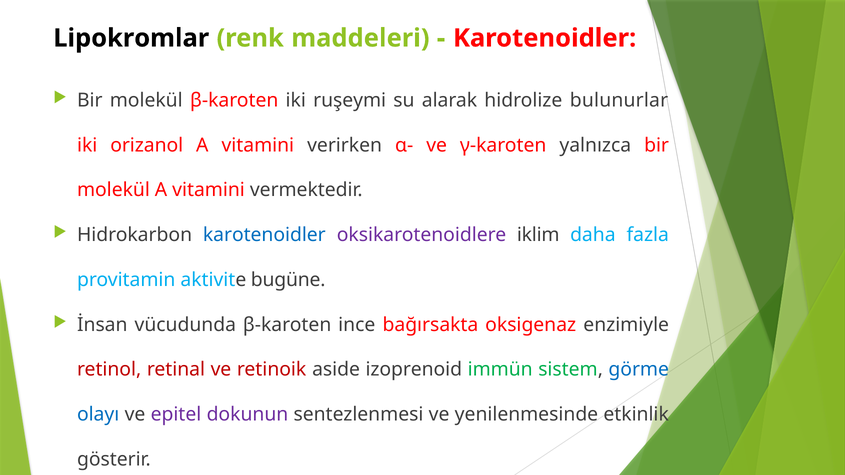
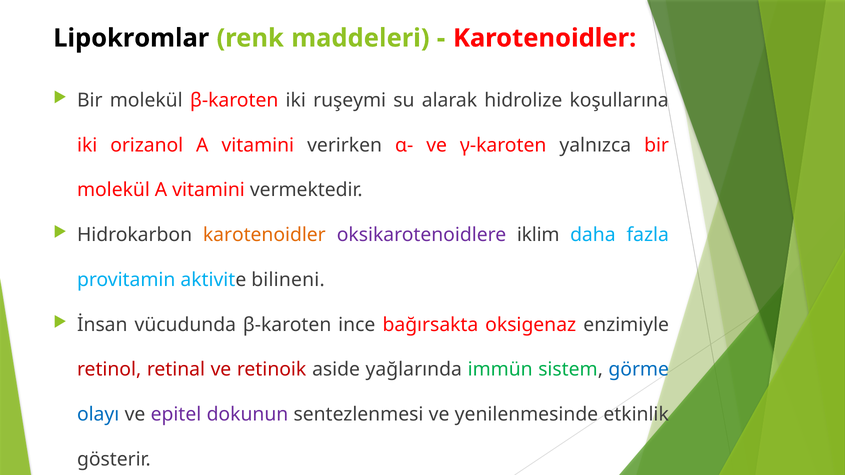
bulunurlar: bulunurlar -> koşullarına (619, 100)
karotenoidler colour: blue -> orange (264, 235)
bugüne: bugüne -> bilineni (288, 280)
izoprenoid: izoprenoid -> yağlarında (414, 370)
